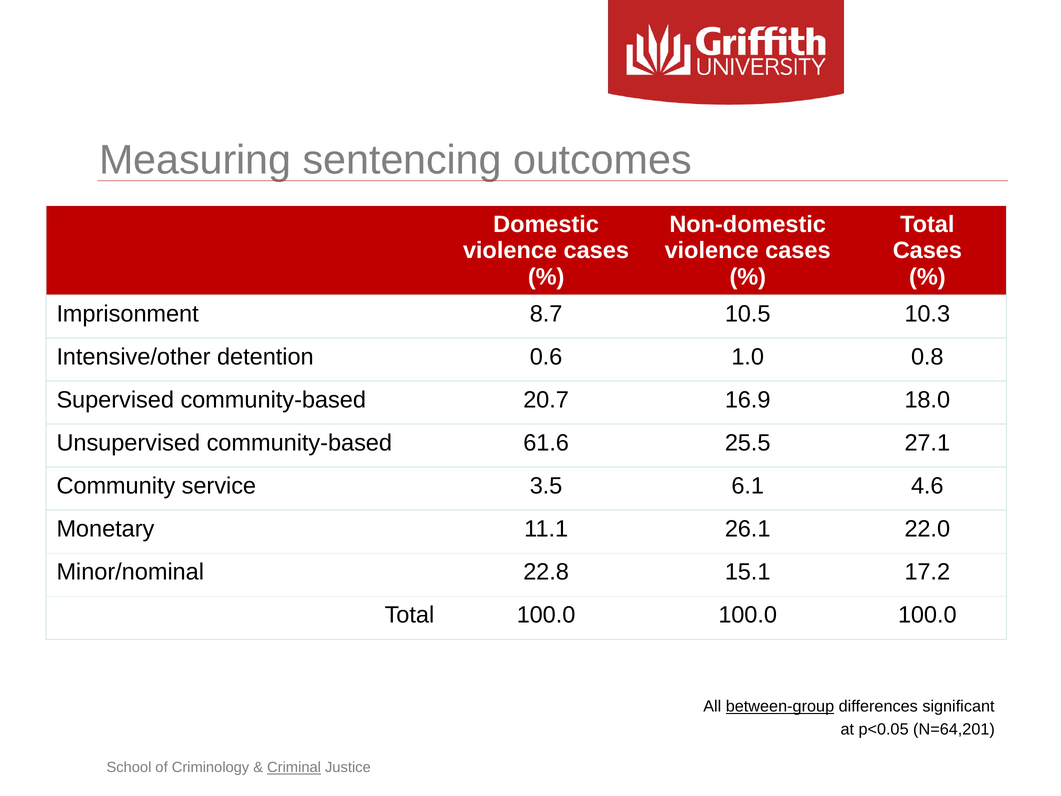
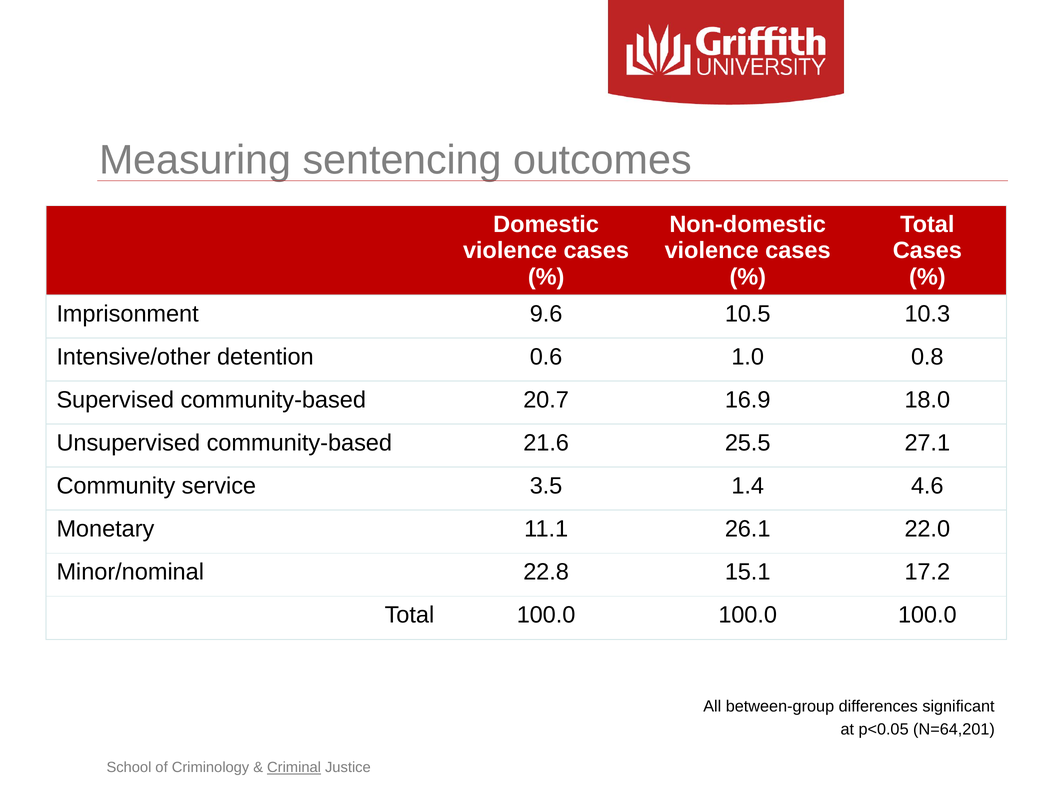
8.7: 8.7 -> 9.6 (546, 314)
61.6: 61.6 -> 21.6 (546, 443)
6.1: 6.1 -> 1.4 (748, 486)
between-group underline: present -> none (780, 706)
